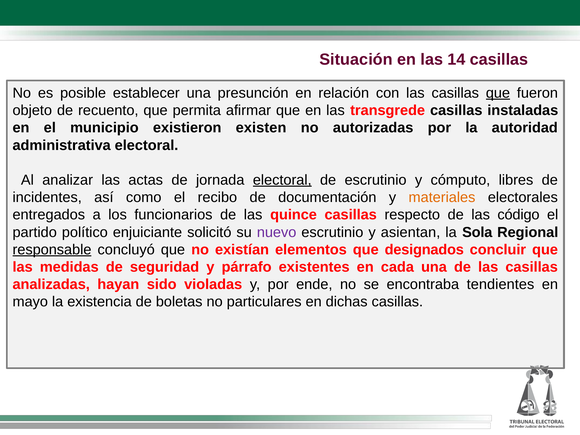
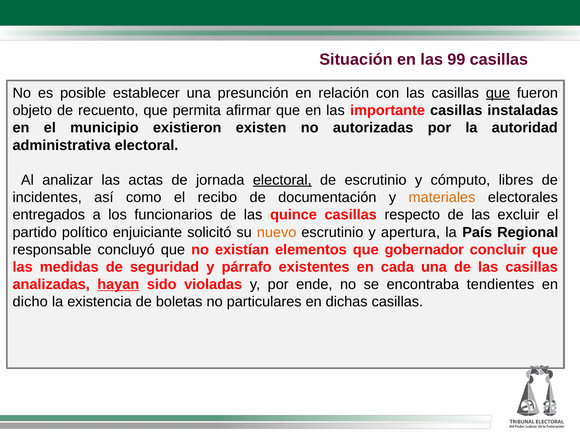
14: 14 -> 99 (456, 60)
transgrede: transgrede -> importante (388, 110)
código: código -> excluir (518, 215)
nuevo colour: purple -> orange (277, 232)
asientan: asientan -> apertura (410, 232)
Sola: Sola -> País (477, 232)
responsable underline: present -> none (52, 250)
designados: designados -> gobernador (424, 250)
hayan underline: none -> present (118, 284)
mayo: mayo -> dicho (30, 302)
